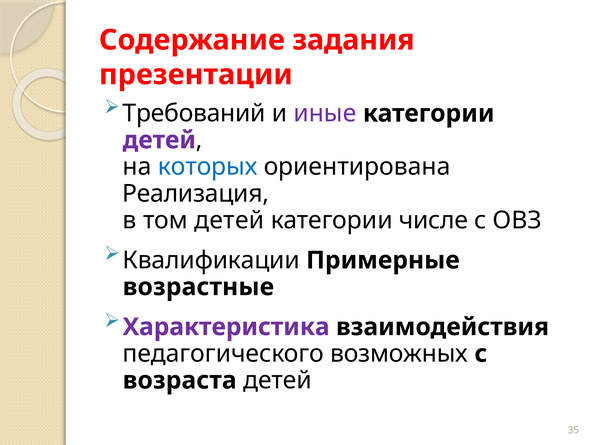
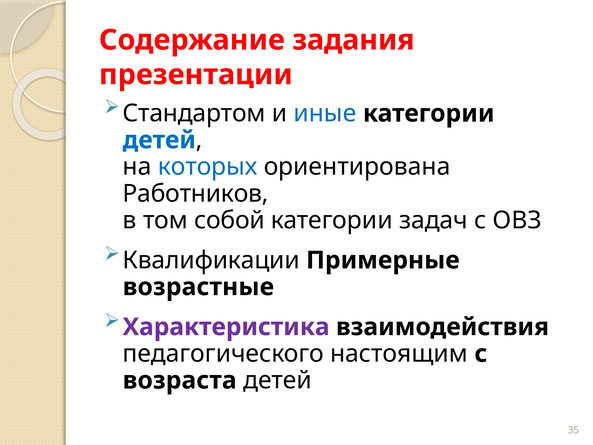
Требований: Требований -> Стандартом (194, 113)
иные colour: purple -> blue (325, 113)
детей colour: purple -> blue (159, 140)
Реализация: Реализация -> Работников (196, 193)
том детей: детей -> собой (229, 220)
числе: числе -> задач (433, 220)
возможных: возможных -> настоящим (399, 354)
